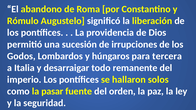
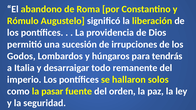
tercera: tercera -> tendrás (167, 56)
